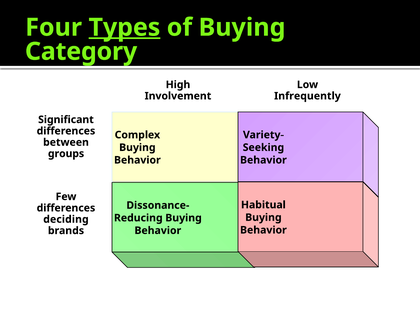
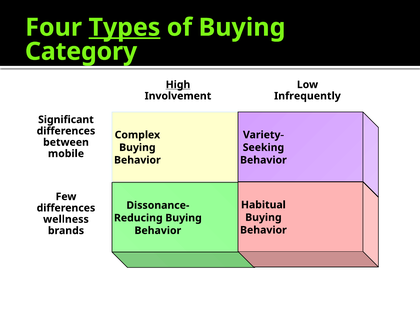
High underline: none -> present (178, 85)
groups: groups -> mobile (66, 154)
deciding: deciding -> wellness (66, 219)
